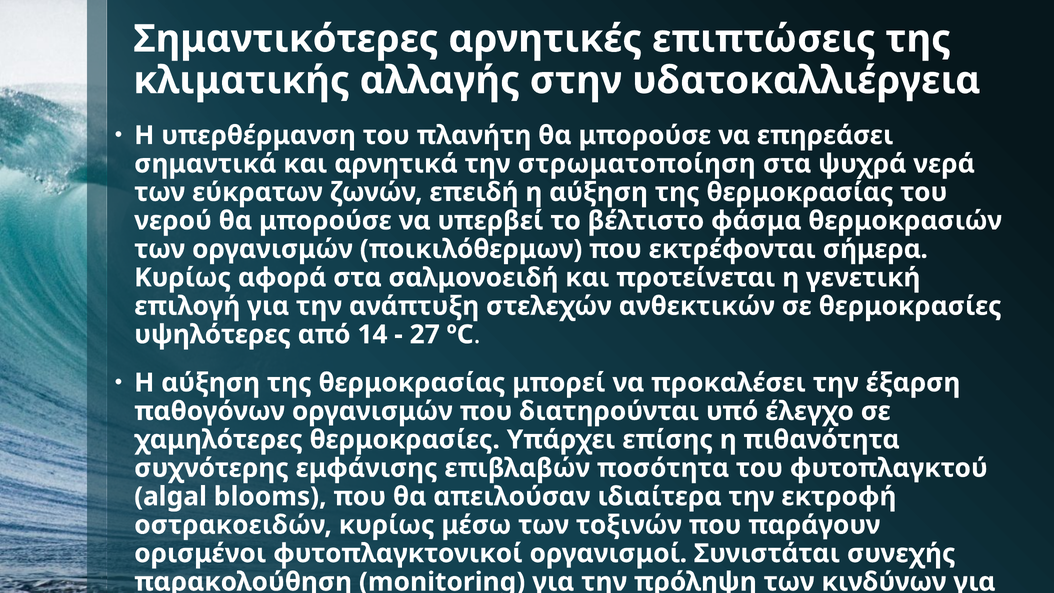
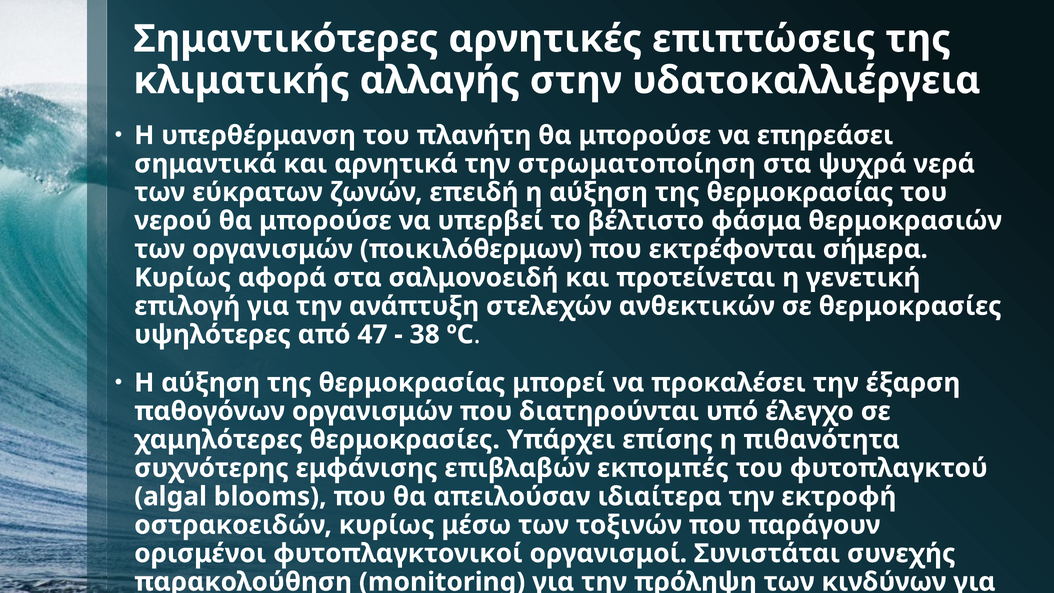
14: 14 -> 47 (372, 335)
27: 27 -> 38 (425, 335)
ποσότητα: ποσότητα -> εκπομπές (663, 468)
